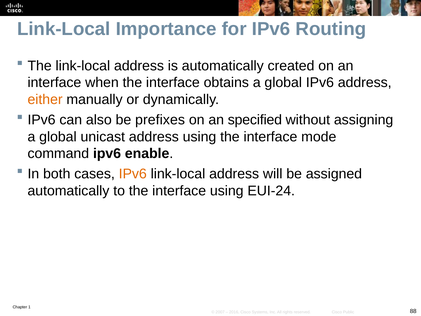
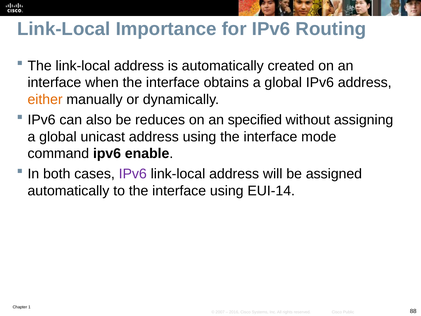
prefixes: prefixes -> reduces (160, 120)
IPv6 colour: orange -> purple (133, 174)
EUI-24: EUI-24 -> EUI-14 (271, 191)
